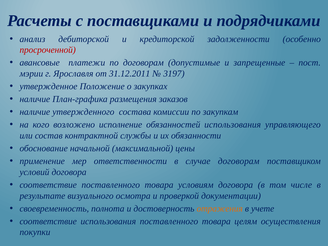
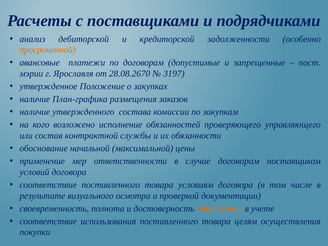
просроченной colour: red -> orange (48, 50)
31.12.2011: 31.12.2011 -> 28.08.2670 (130, 74)
обязанностей использования: использования -> проверяющего (233, 125)
